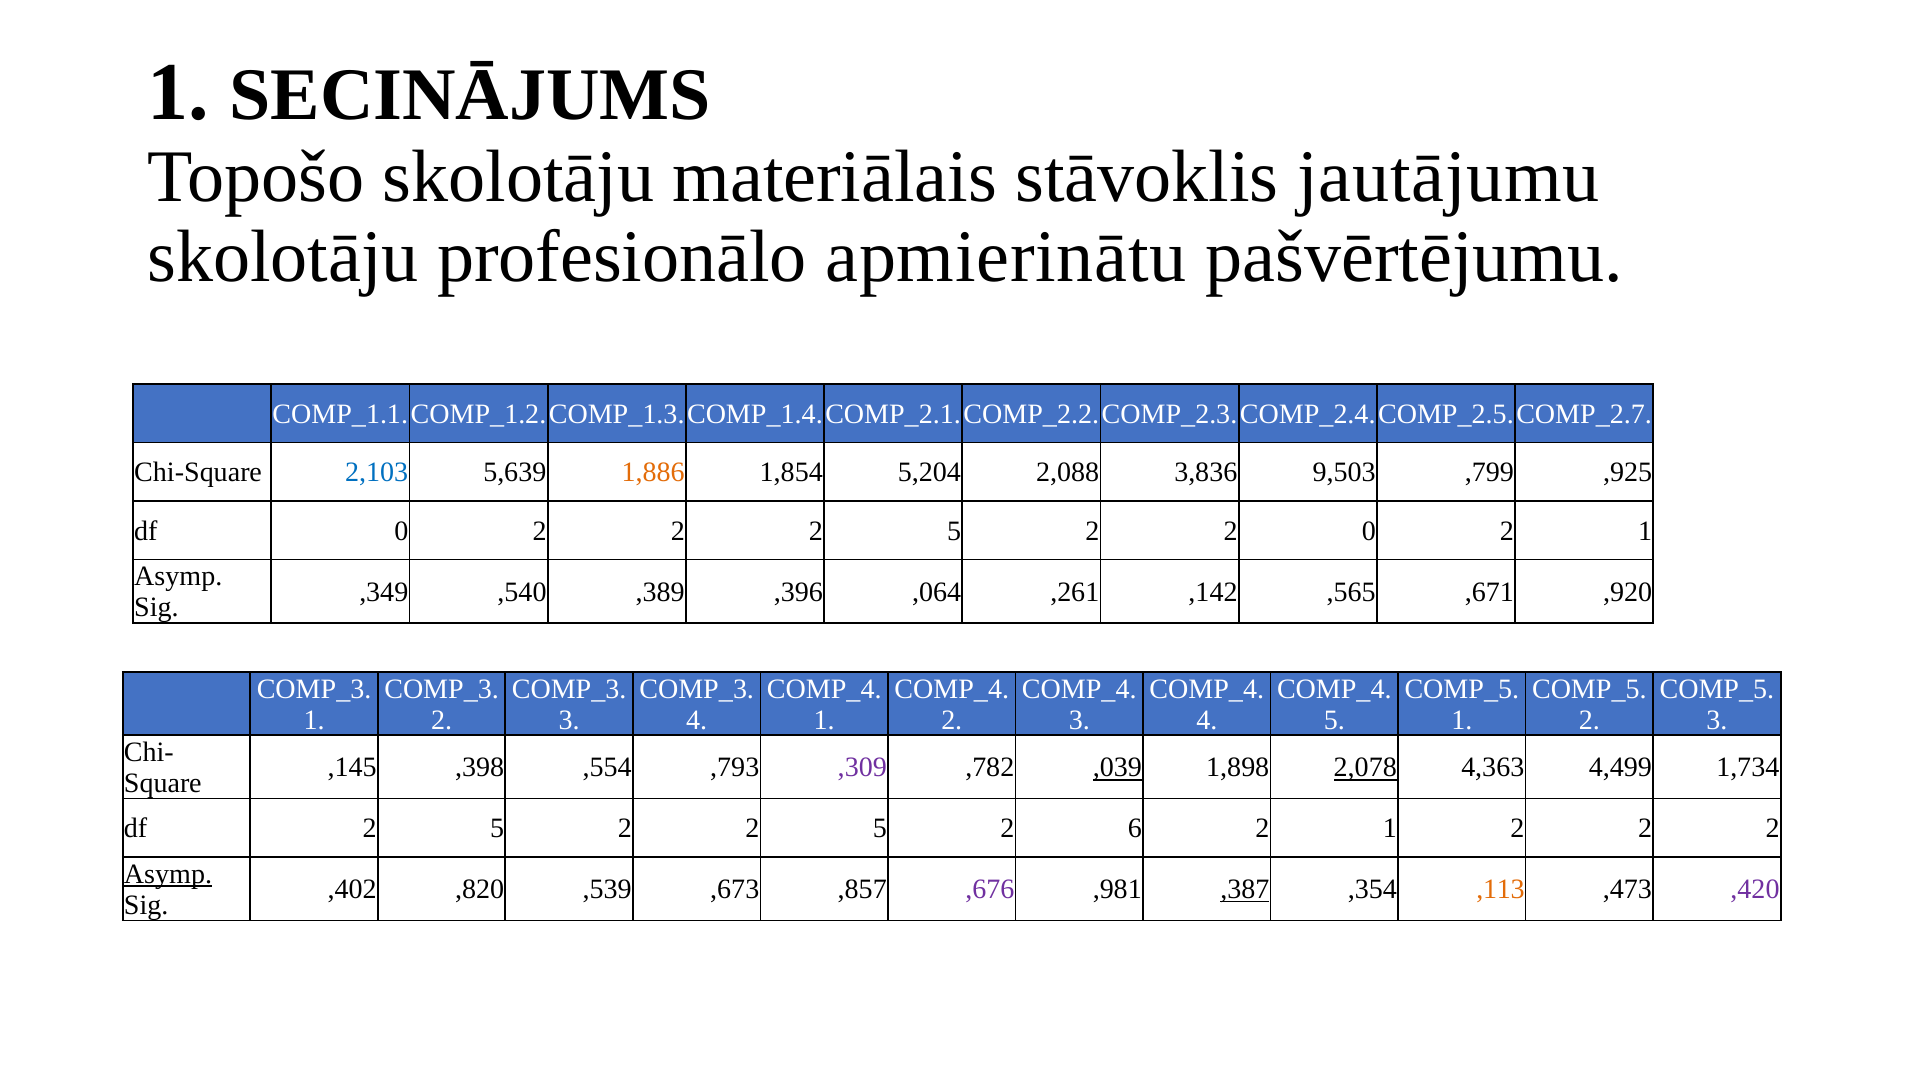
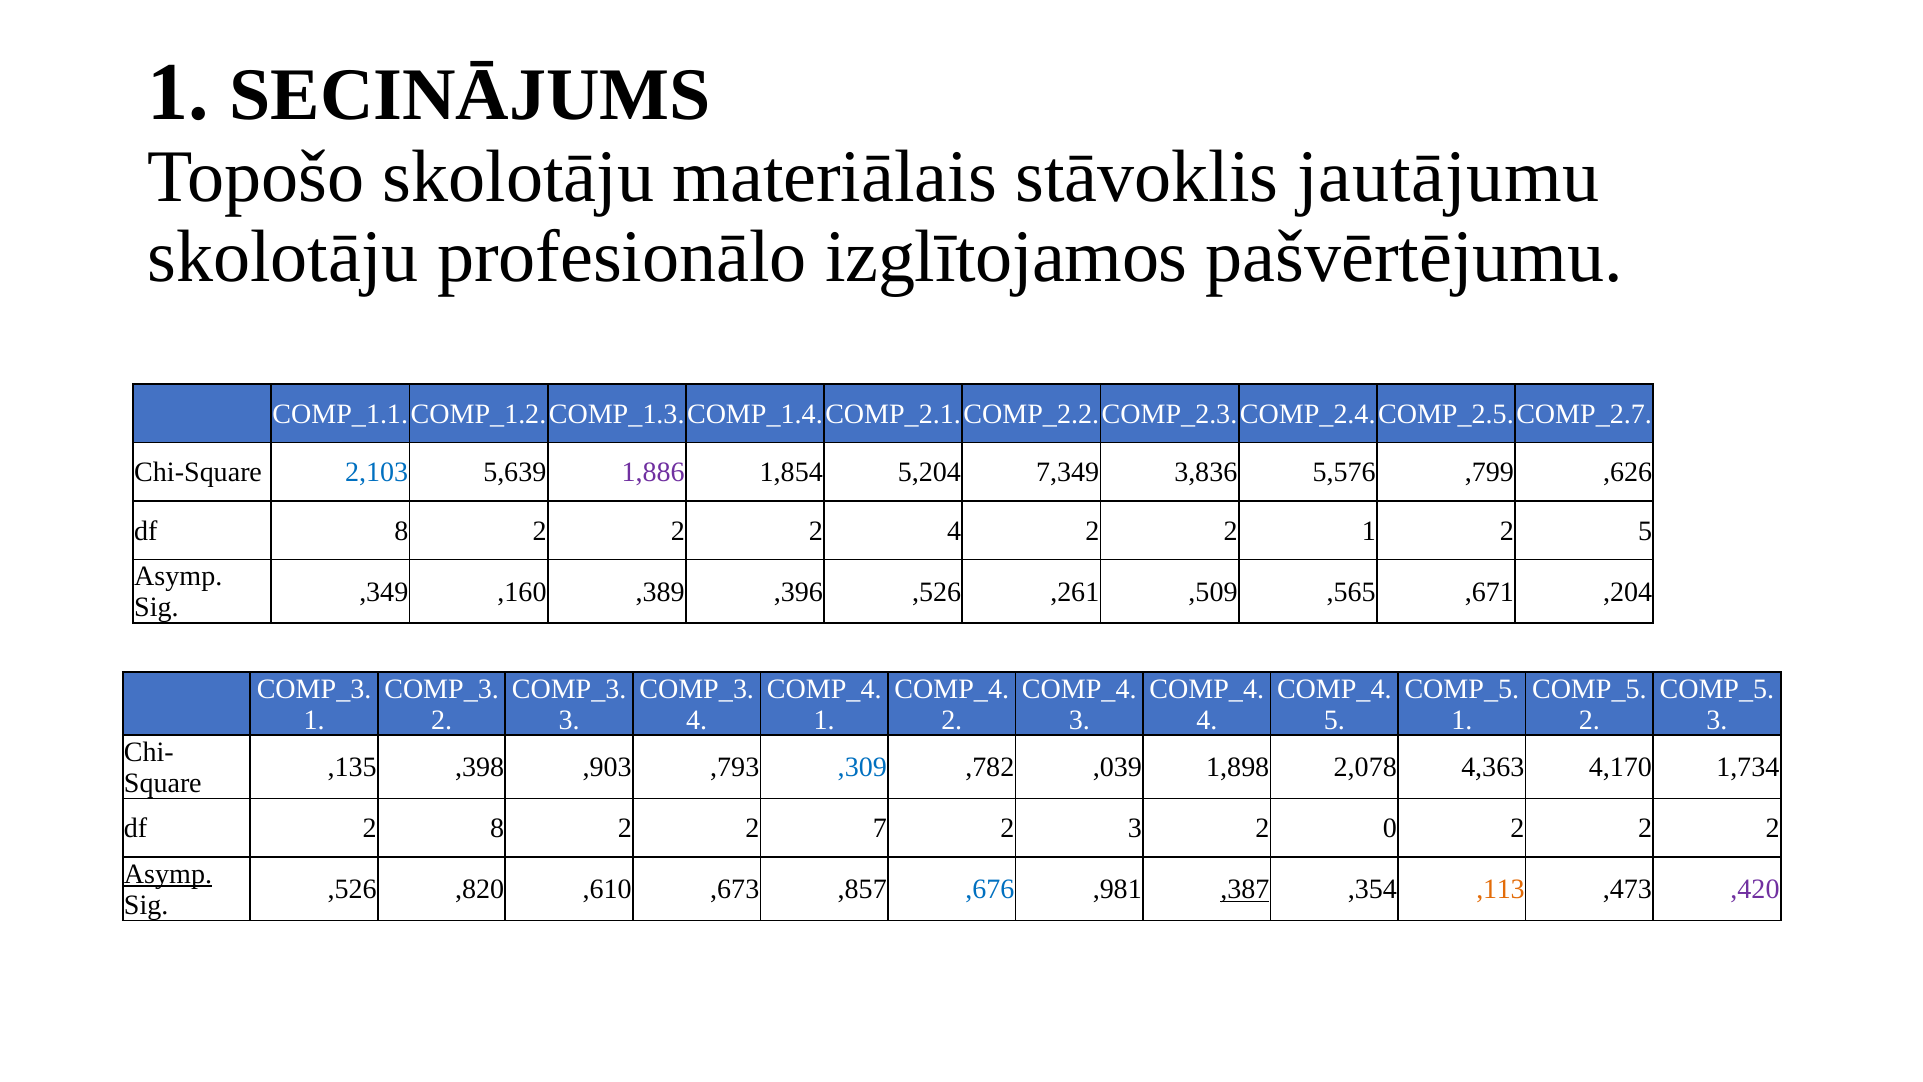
apmierinātu: apmierinātu -> izglītojamos (1007, 257)
1,886 colour: orange -> purple (653, 472)
2,088: 2,088 -> 7,349 (1068, 472)
9,503: 9,503 -> 5,576 (1344, 472)
,925: ,925 -> ,626 (1628, 472)
df 0: 0 -> 8 (401, 531)
2 2 2 5: 5 -> 4 (954, 531)
2 0: 0 -> 1 (1369, 531)
1: 1 -> 5 (1645, 531)
,540: ,540 -> ,160 (522, 592)
,396 ,064: ,064 -> ,526 (937, 592)
,142: ,142 -> ,509 (1213, 592)
,920: ,920 -> ,204 (1628, 592)
,145: ,145 -> ,135 (352, 768)
,554: ,554 -> ,903 (607, 768)
,309 colour: purple -> blue (862, 768)
,039 underline: present -> none (1117, 768)
2,078 underline: present -> none (1365, 768)
4,499: 4,499 -> 4,170 (1620, 768)
df 2 5: 5 -> 8 (497, 828)
5: 5 -> 7 (880, 828)
2 6: 6 -> 3 (1135, 828)
1: 1 -> 0 (1390, 828)
,402: ,402 -> ,526 (352, 889)
,539: ,539 -> ,610 (607, 889)
,676 colour: purple -> blue (990, 889)
